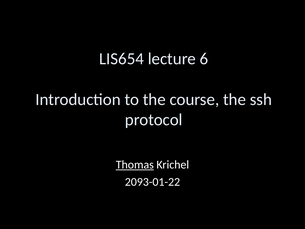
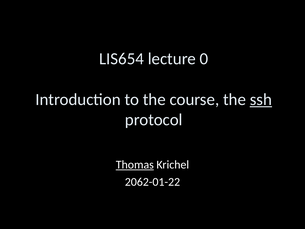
6: 6 -> 0 (204, 59)
ssh underline: none -> present (261, 99)
2093-01-22: 2093-01-22 -> 2062-01-22 (152, 182)
